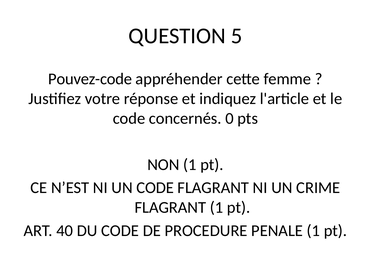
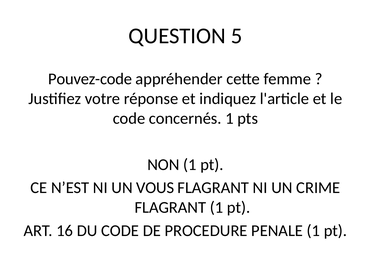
concernés 0: 0 -> 1 (229, 119)
UN CODE: CODE -> VOUS (155, 188)
40: 40 -> 16 (65, 231)
